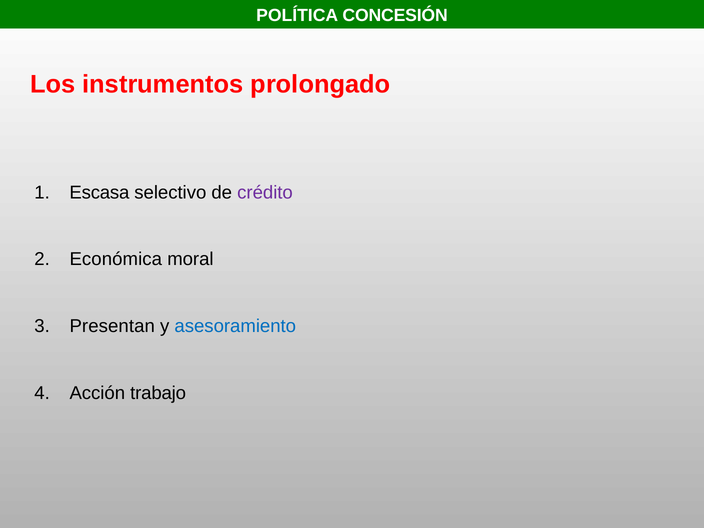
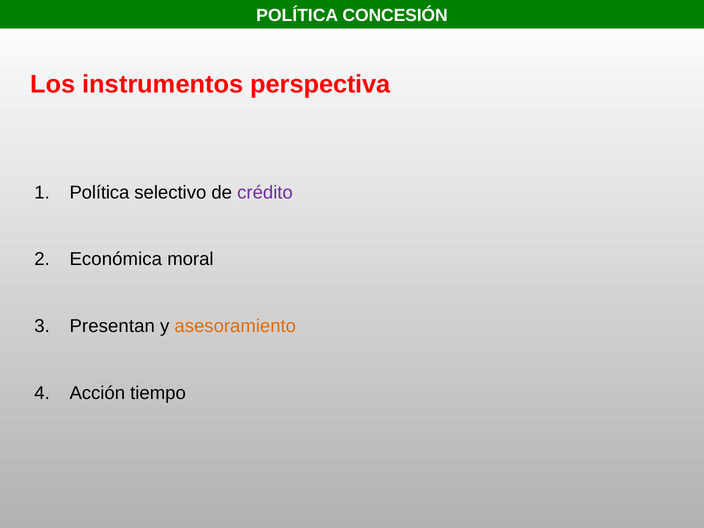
prolongado: prolongado -> perspectiva (321, 84)
Escasa: Escasa -> Política (99, 192)
asesoramiento colour: blue -> orange (235, 326)
trabajo: trabajo -> tiempo (158, 393)
